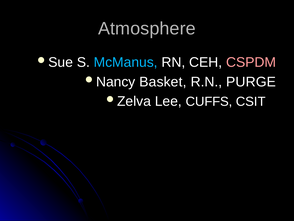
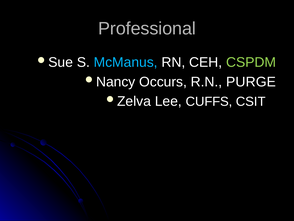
Atmosphere: Atmosphere -> Professional (147, 29)
CSPDM colour: pink -> light green (251, 62)
Basket: Basket -> Occurs (163, 82)
